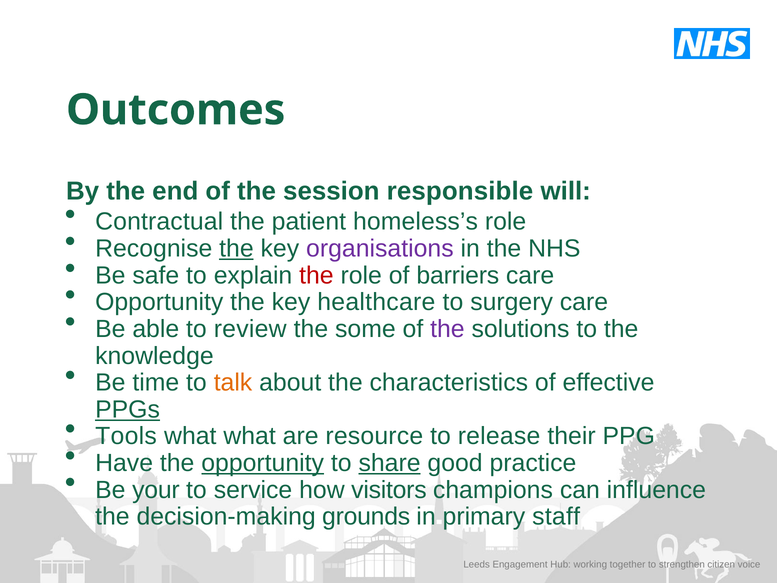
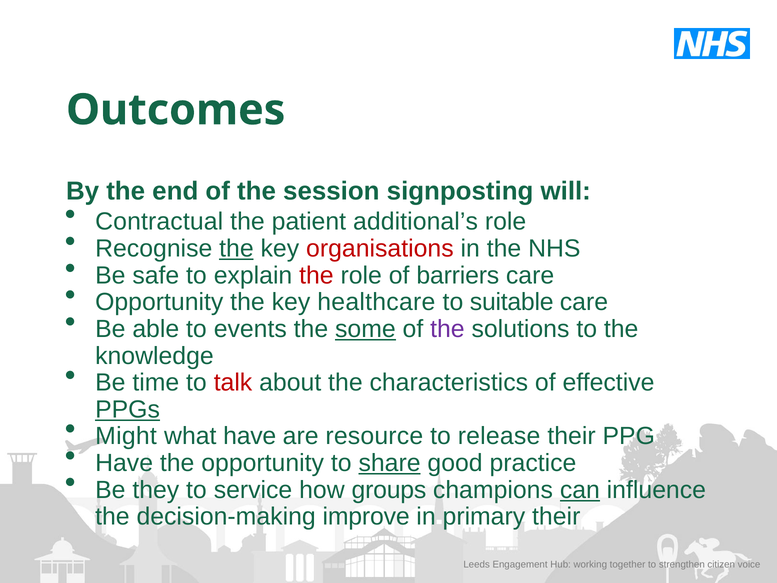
responsible: responsible -> signposting (460, 191)
homeless’s: homeless’s -> additional’s (415, 222)
organisations colour: purple -> red (380, 248)
surgery: surgery -> suitable (512, 302)
review: review -> events (250, 329)
some underline: none -> present (365, 329)
talk colour: orange -> red (233, 382)
Tools: Tools -> Might (126, 436)
what what: what -> have (250, 436)
opportunity underline: present -> none (263, 463)
your: your -> they (156, 490)
visitors: visitors -> groups (389, 490)
can underline: none -> present (580, 490)
grounds: grounds -> improve (366, 516)
primary staff: staff -> their (556, 516)
